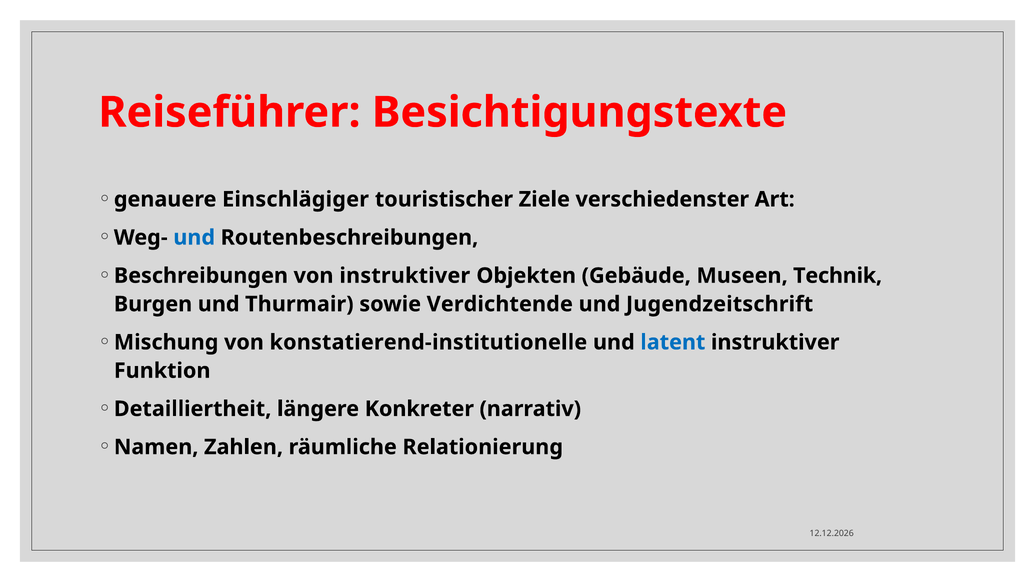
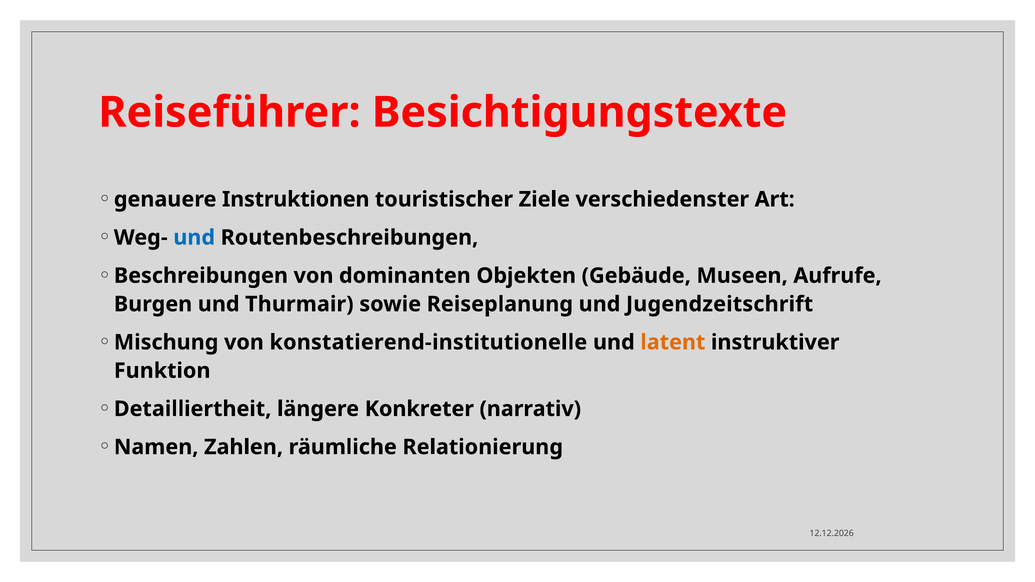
Einschlägiger: Einschlägiger -> Instruktionen (296, 199)
von instruktiver: instruktiver -> dominanten (405, 276)
Technik: Technik -> Aufrufe (837, 276)
Verdichtende: Verdichtende -> Reiseplanung (500, 304)
latent colour: blue -> orange (673, 342)
